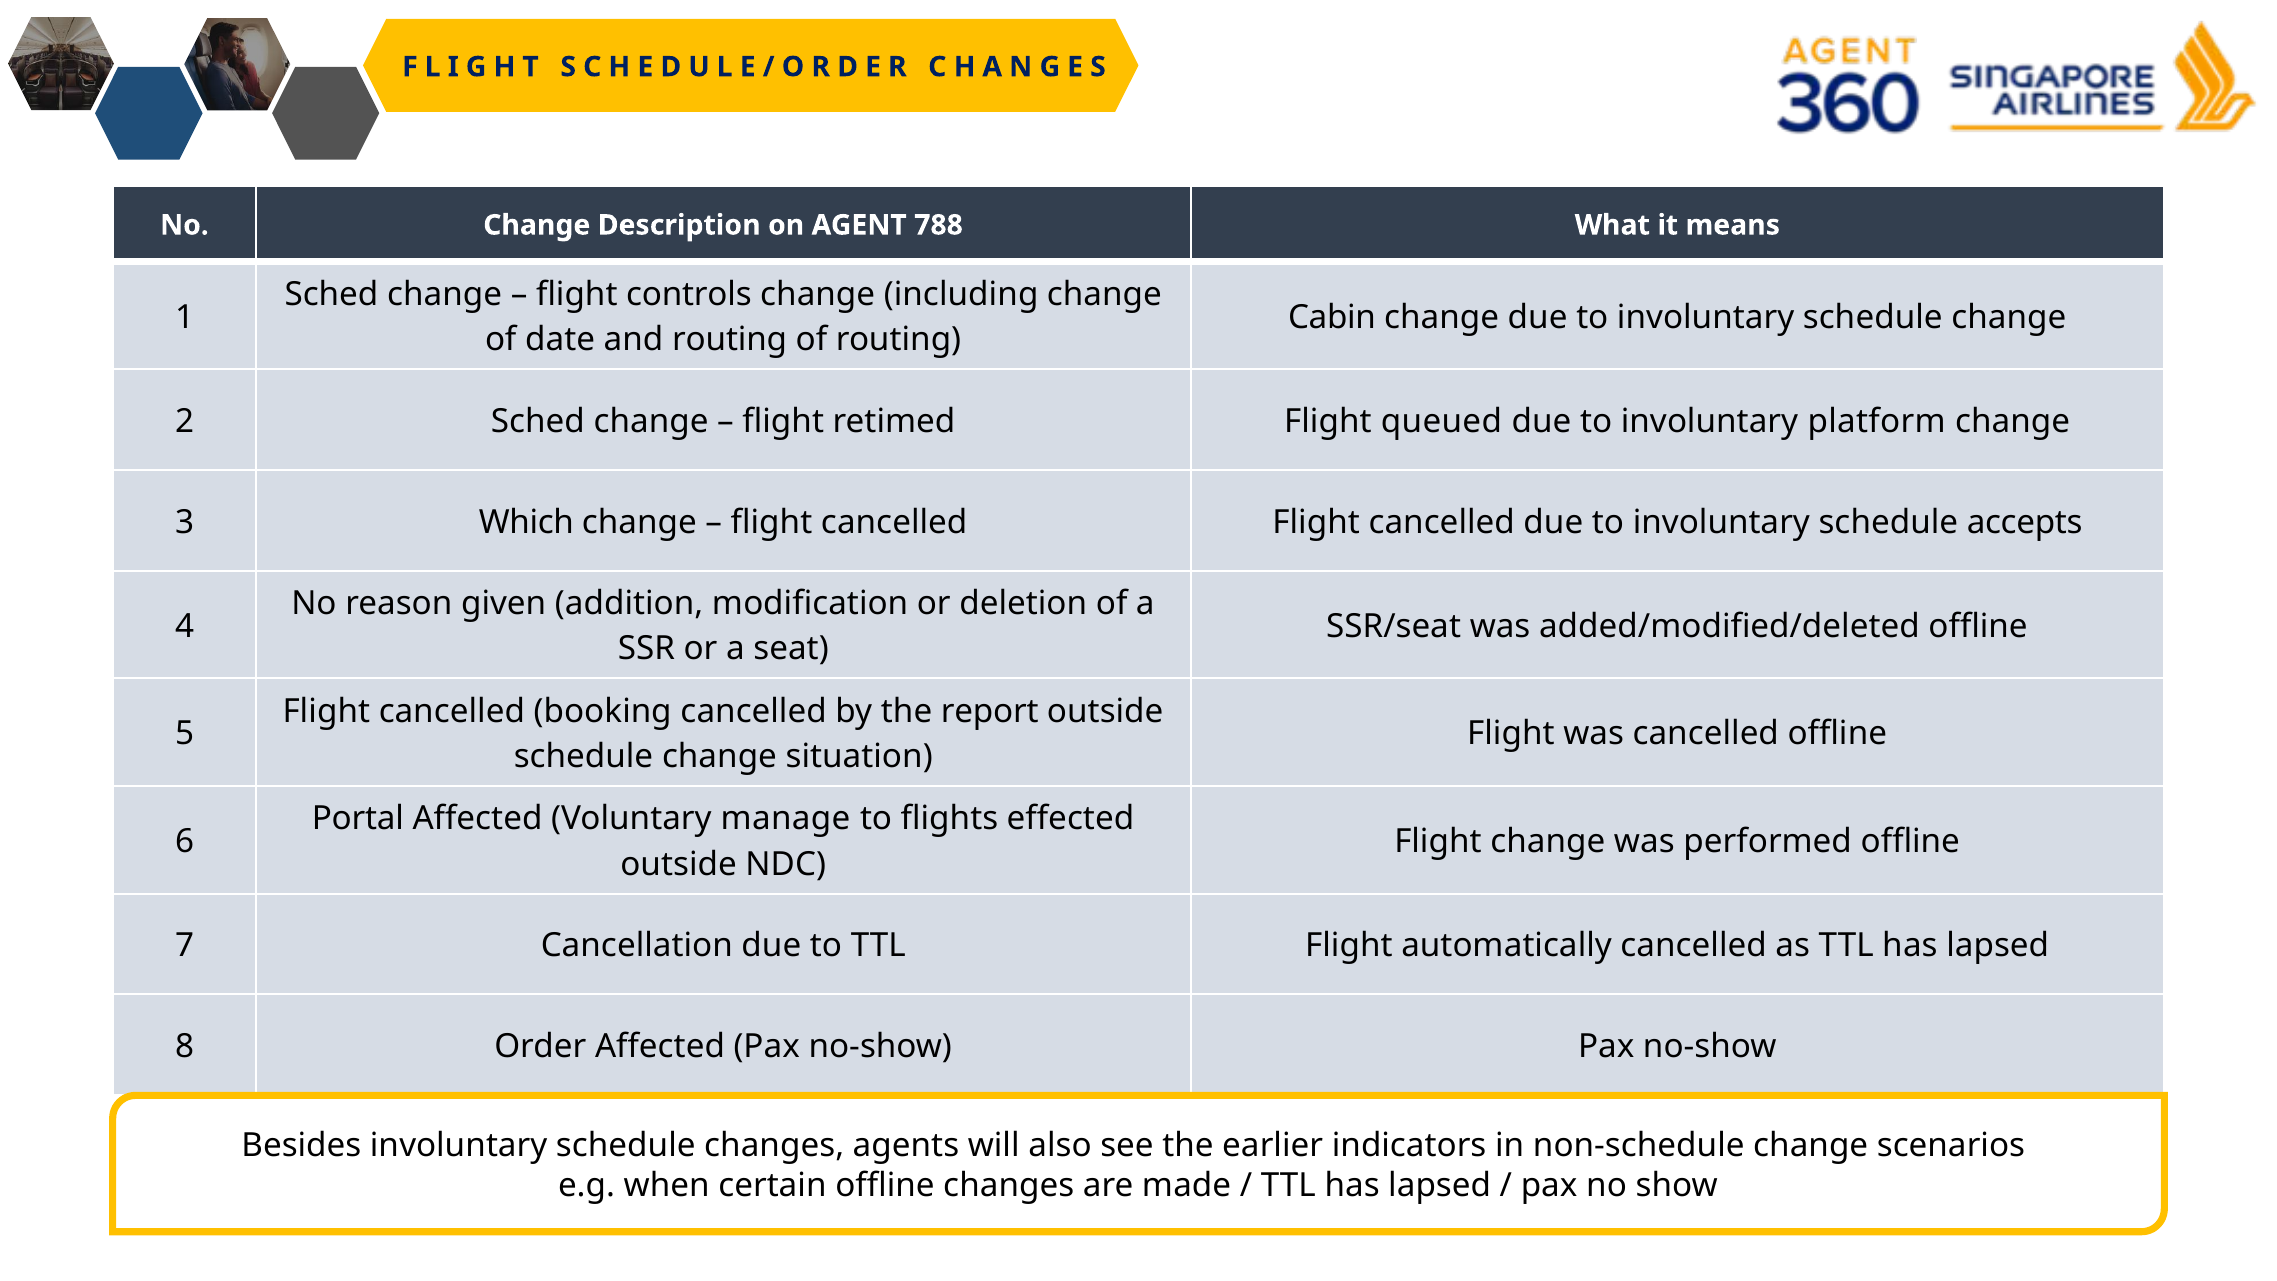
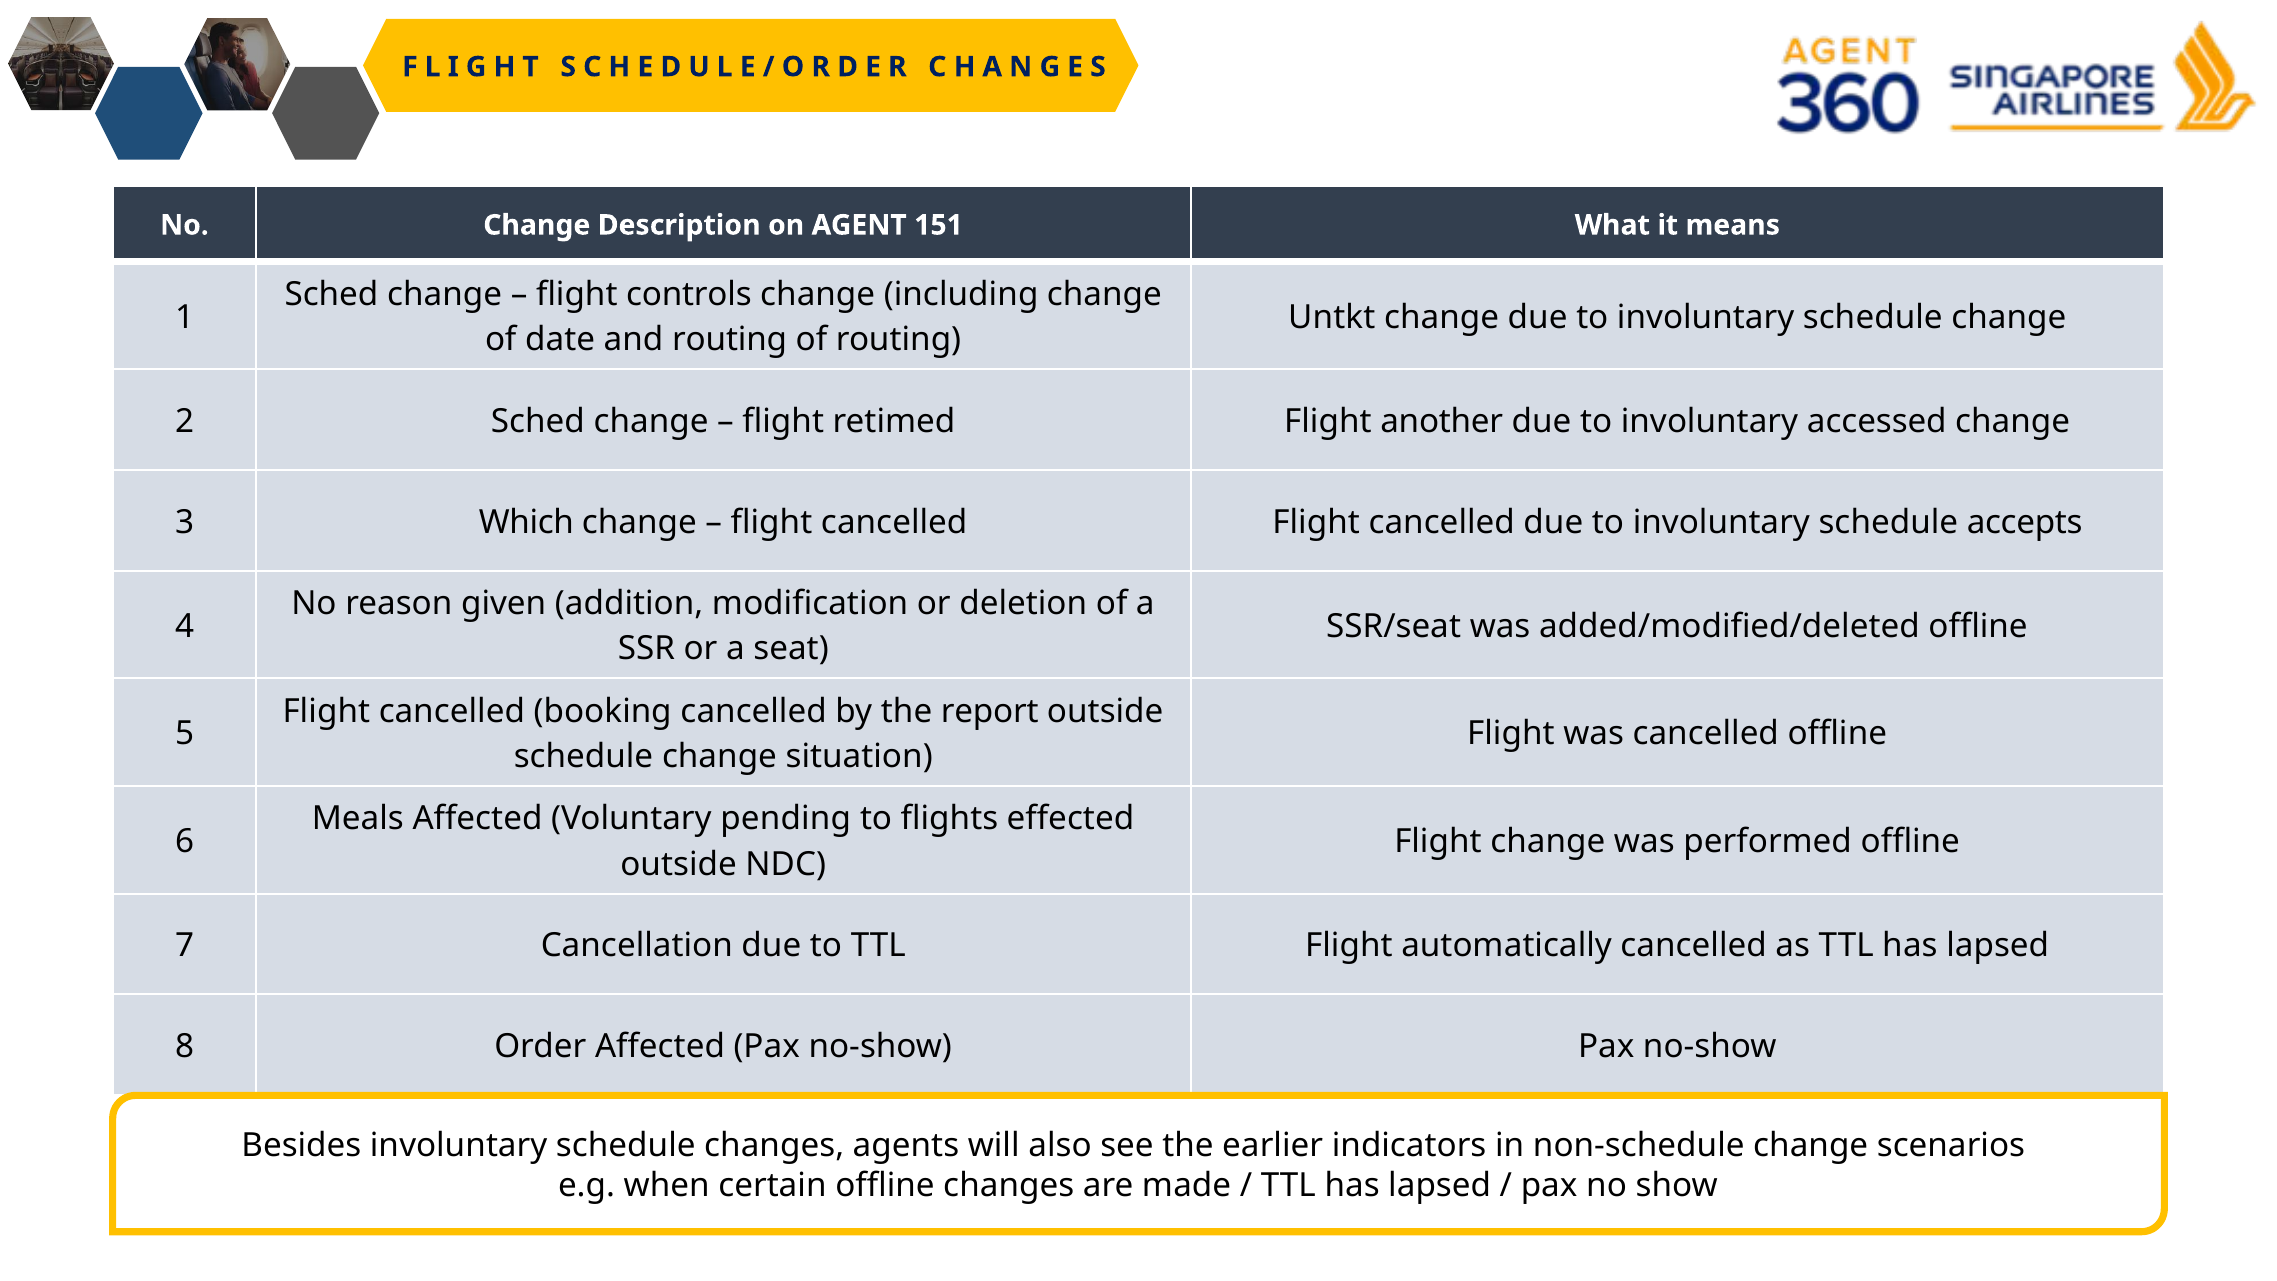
788: 788 -> 151 (939, 225)
Cabin: Cabin -> Untkt (1332, 317)
queued: queued -> another (1442, 421)
platform: platform -> accessed (1877, 421)
Portal: Portal -> Meals (358, 819)
manage: manage -> pending (786, 819)
